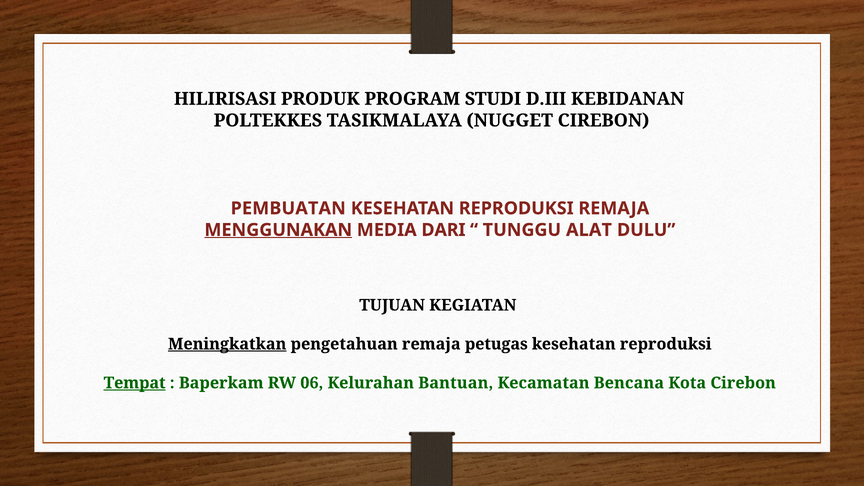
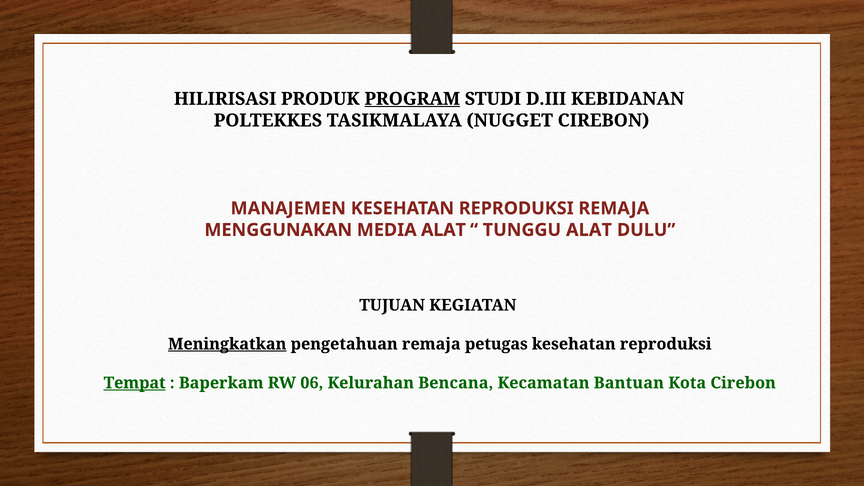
PROGRAM underline: none -> present (412, 99)
PEMBUATAN: PEMBUATAN -> MANAJEMEN (288, 208)
MENGGUNAKAN underline: present -> none (278, 230)
MEDIA DARI: DARI -> ALAT (443, 230)
Bantuan: Bantuan -> Bencana (456, 383)
Bencana: Bencana -> Bantuan (629, 383)
